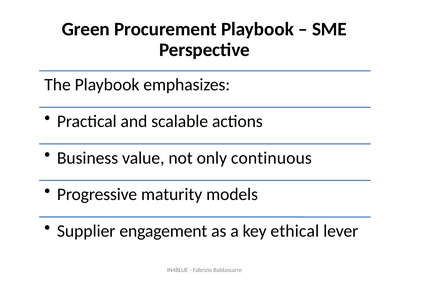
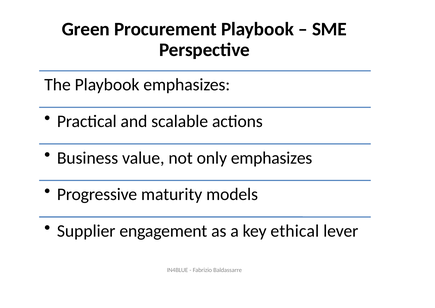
only continuous: continuous -> emphasizes (272, 158)
